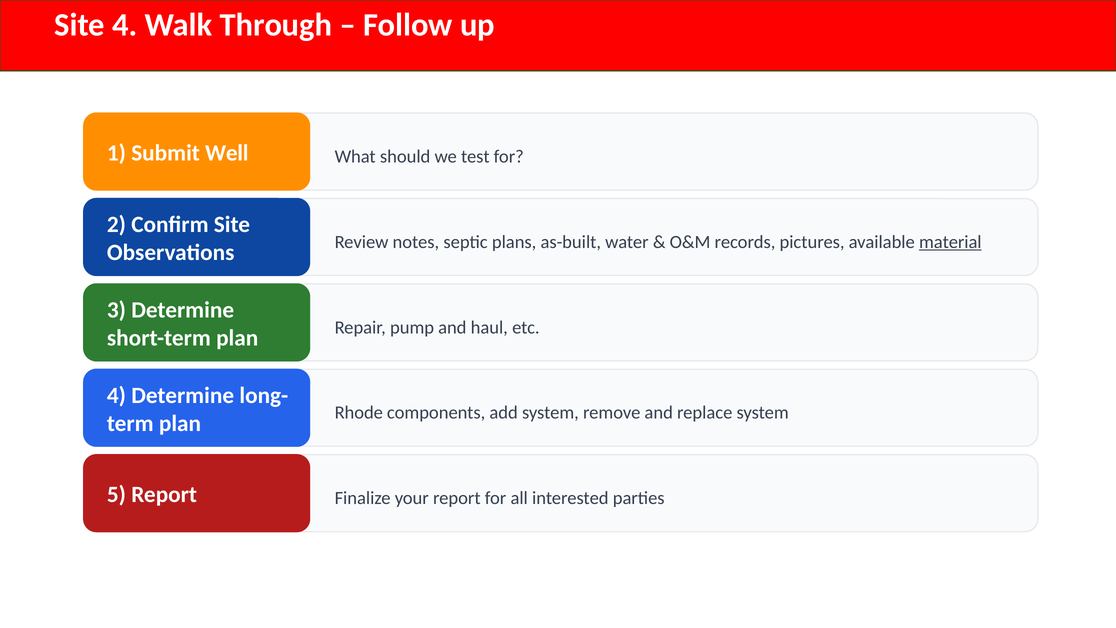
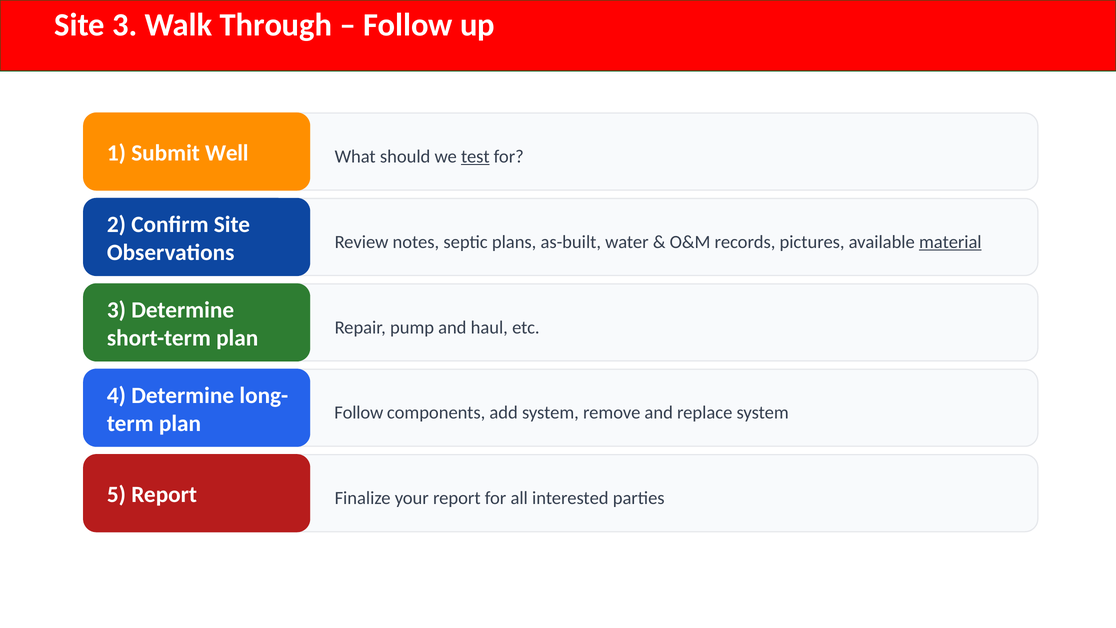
Site 4: 4 -> 3 (125, 25)
test underline: none -> present (475, 157)
plan Rhode: Rhode -> Follow (359, 413)
